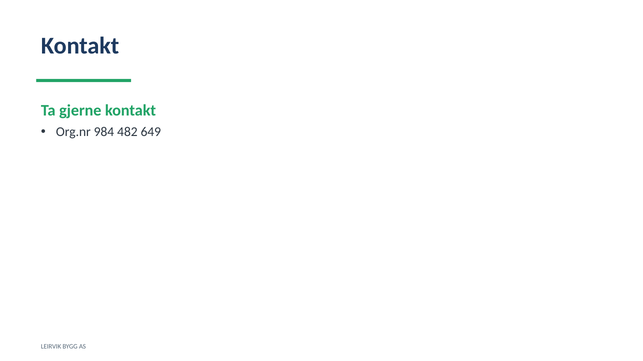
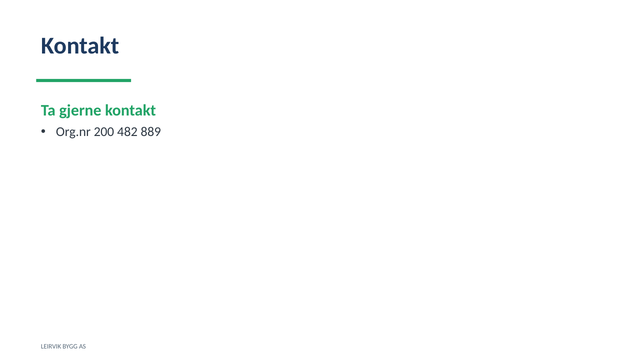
984: 984 -> 200 (104, 132)
649: 649 -> 889 (151, 132)
